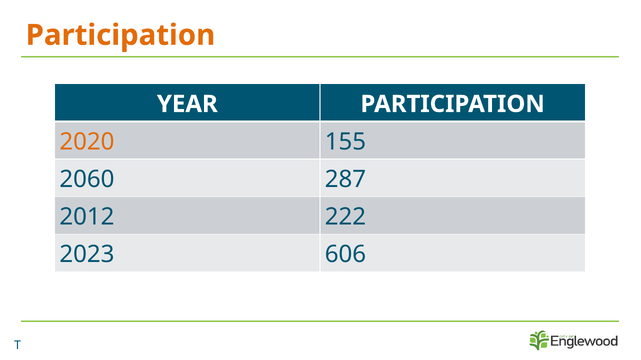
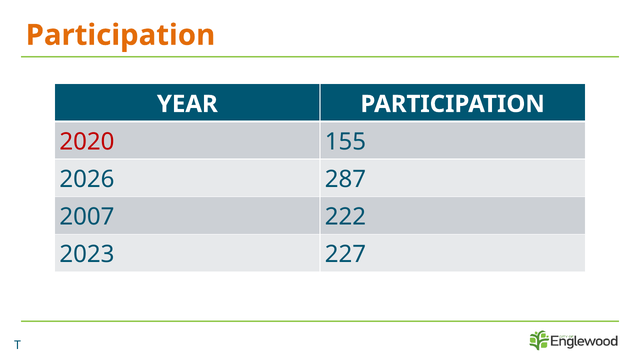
2020 colour: orange -> red (87, 142)
2060: 2060 -> 2026 (87, 179)
2012: 2012 -> 2007 (87, 217)
606: 606 -> 227 (345, 255)
